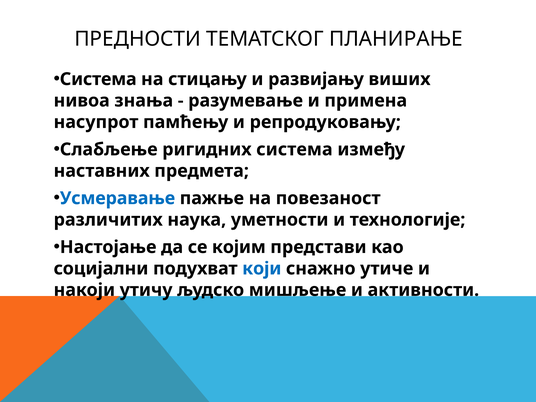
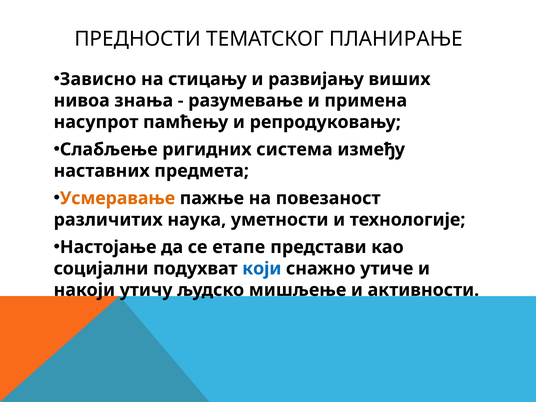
Система: Система -> Зависно (98, 79)
Усмеравање colour: blue -> orange (117, 198)
којим: којим -> етапе (239, 247)
